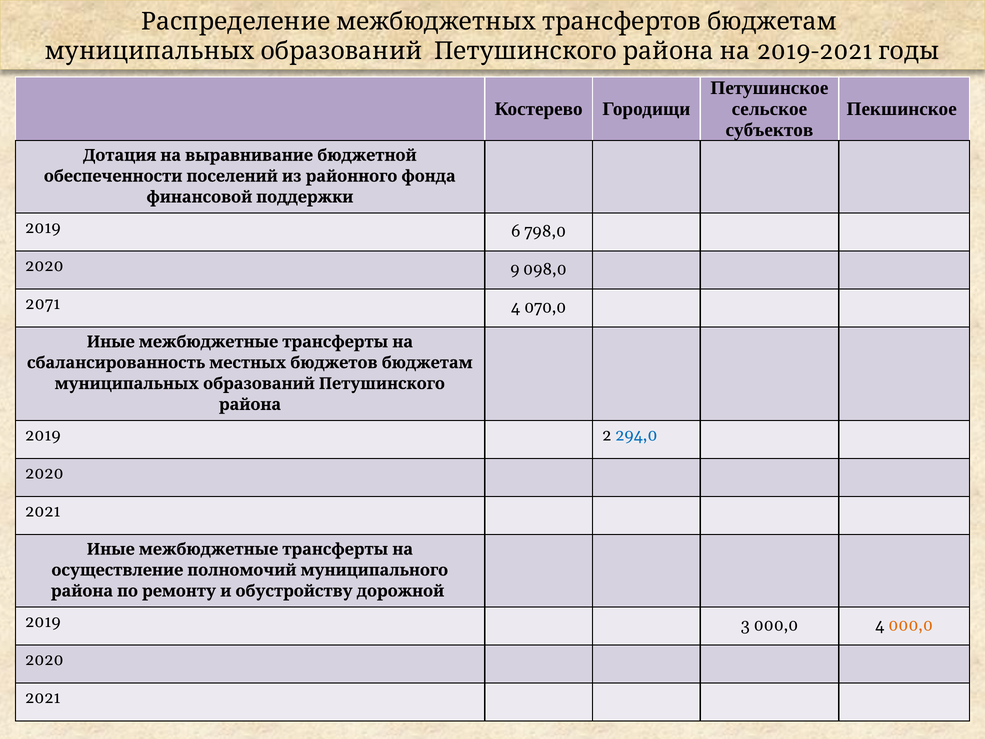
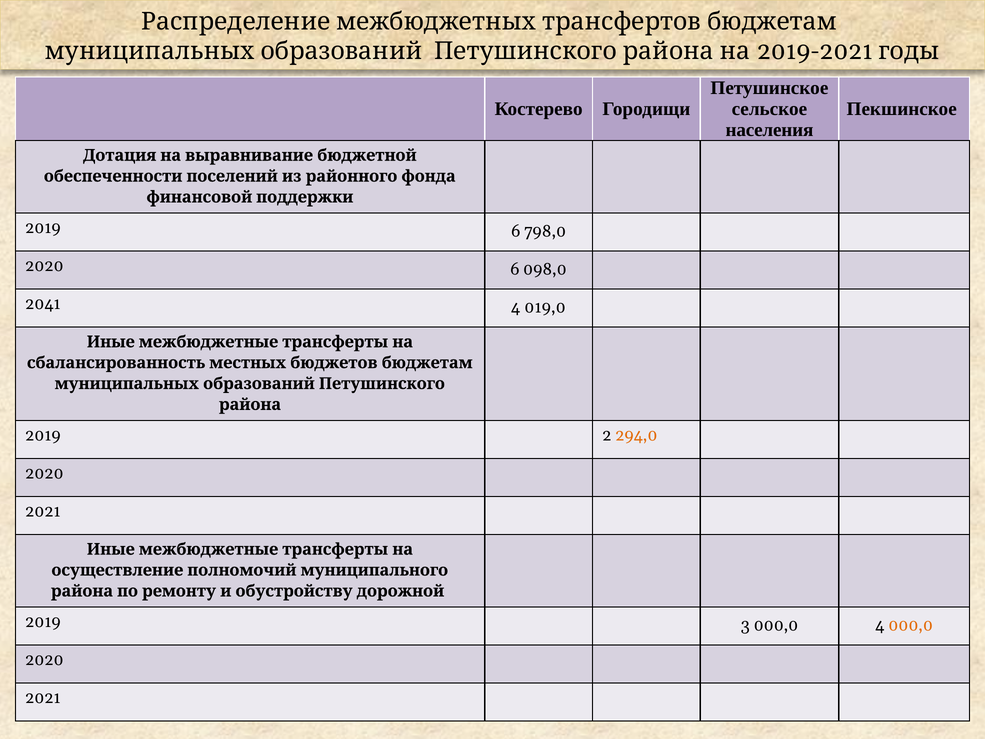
субъектов: субъектов -> населения (770, 130)
2020 9: 9 -> 6 (515, 269)
2071: 2071 -> 2041 (43, 304)
070,0: 070,0 -> 019,0 (545, 307)
294,0 colour: blue -> orange (636, 435)
